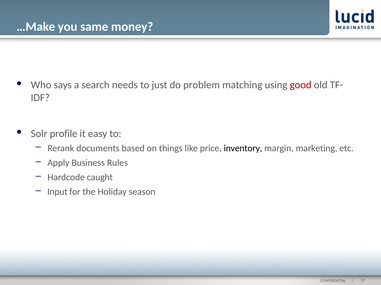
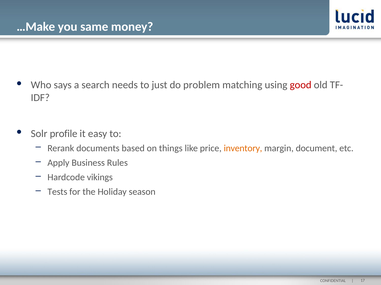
inventory colour: black -> orange (243, 149)
marketing: marketing -> document (317, 149)
caught: caught -> vikings (100, 178)
Input: Input -> Tests (57, 192)
